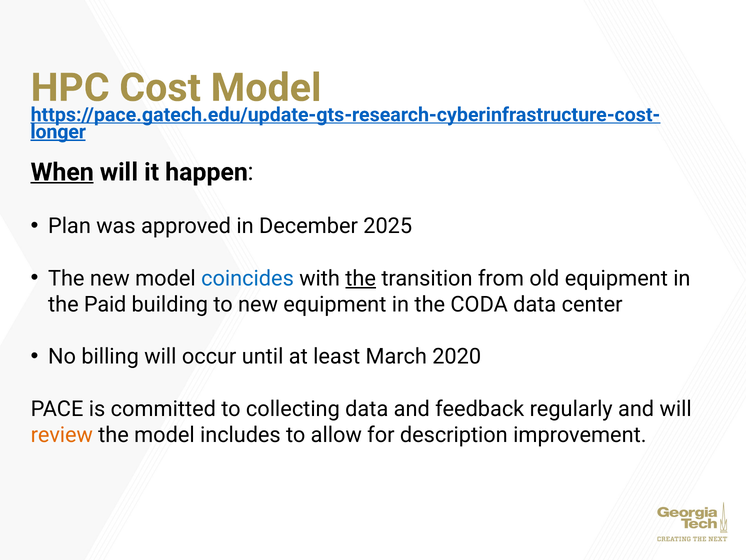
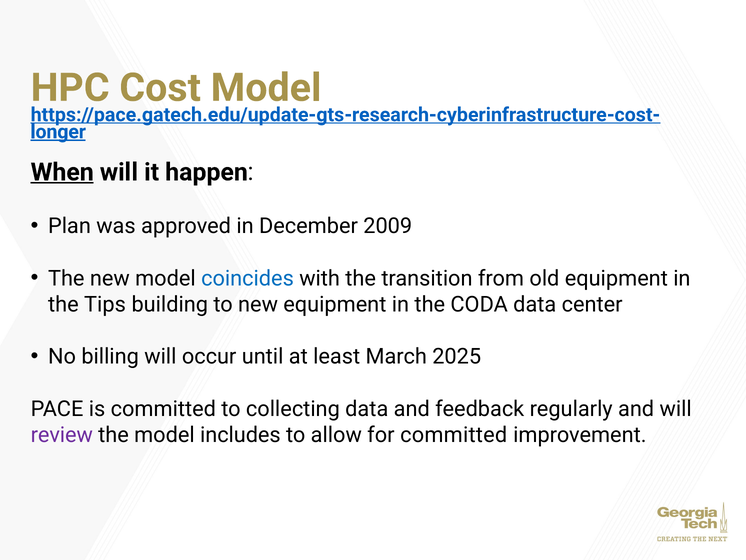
2025: 2025 -> 2009 (388, 226)
the underline: present -> none (361, 278)
Paid: Paid -> Tips (105, 304)
2020: 2020 -> 2025 (457, 356)
review colour: orange -> purple (62, 435)
for description: description -> committed (454, 435)
